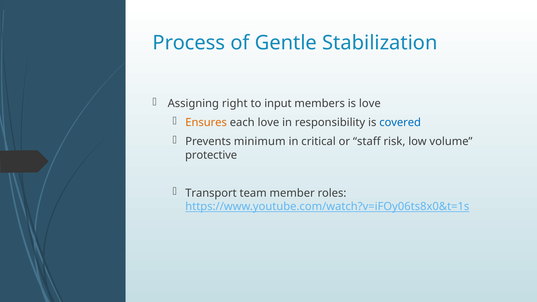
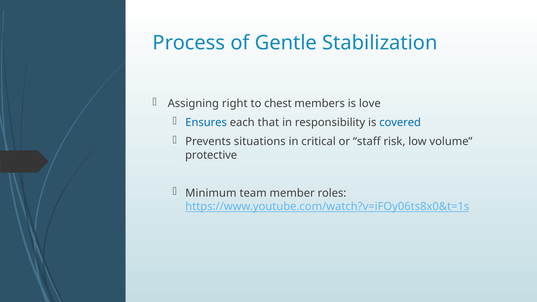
input: input -> chest (278, 104)
Ensures colour: orange -> blue (206, 123)
each love: love -> that (268, 123)
minimum: minimum -> situations (260, 142)
Transport: Transport -> Minimum (211, 193)
